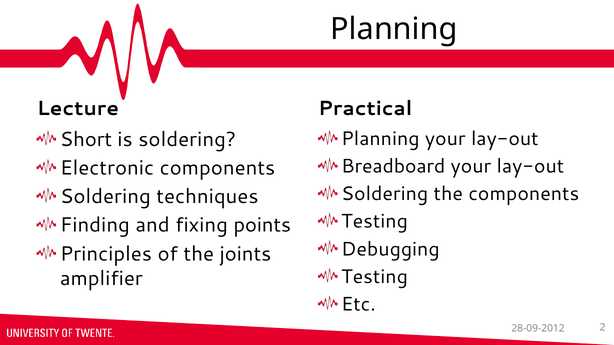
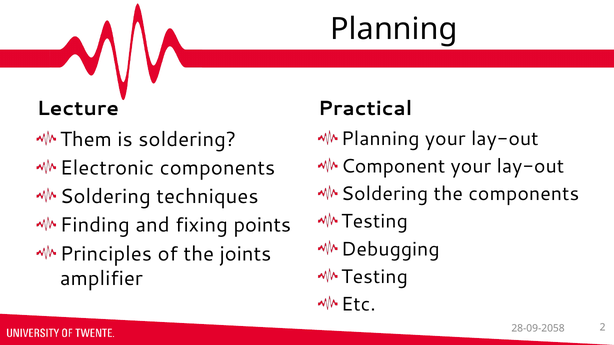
Short: Short -> Them (86, 139)
Breadboard: Breadboard -> Component (393, 167)
28-09-2012: 28-09-2012 -> 28-09-2058 (538, 329)
